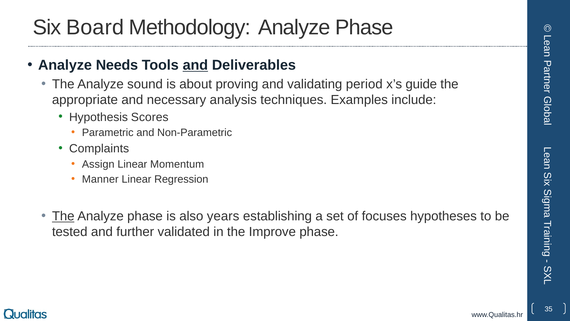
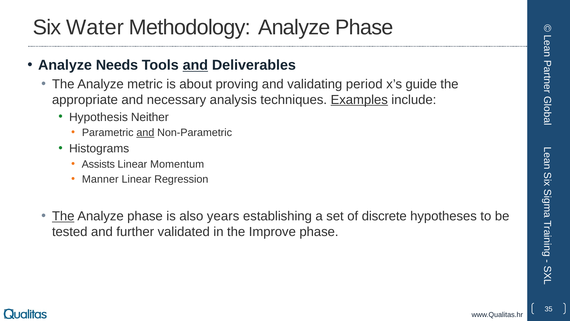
Board: Board -> Water (95, 27)
sound: sound -> metric (145, 84)
Examples underline: none -> present (359, 100)
Scores: Scores -> Neither (150, 117)
and underline: none -> present (145, 133)
Complaints: Complaints -> Histograms (99, 149)
Assign: Assign -> Assists (98, 164)
focuses: focuses -> discrete (384, 216)
